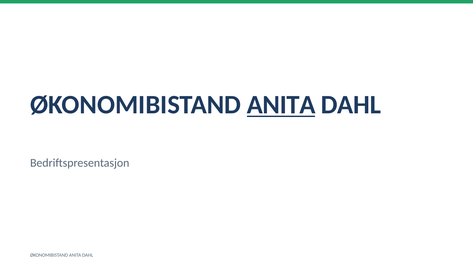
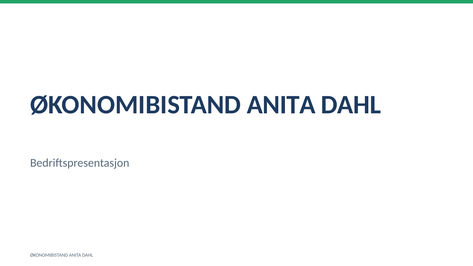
ANITA underline: present -> none (281, 105)
